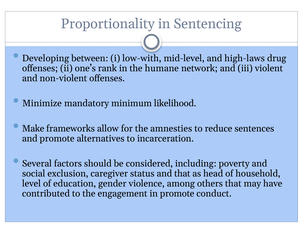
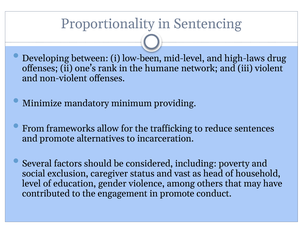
low-with: low-with -> low-been (142, 58)
likelihood: likelihood -> providing (175, 103)
Make: Make -> From (33, 129)
amnesties: amnesties -> trafficking (171, 129)
and that: that -> vast (182, 174)
